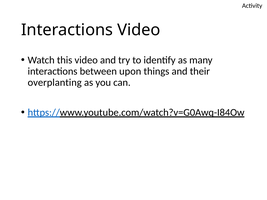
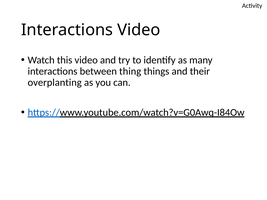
upon: upon -> thing (130, 71)
